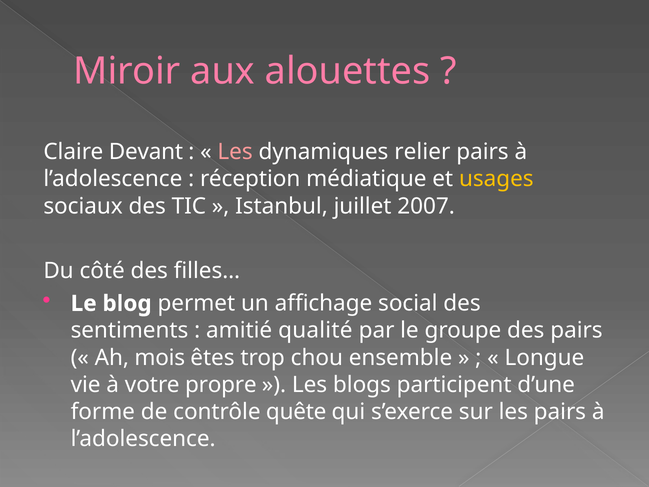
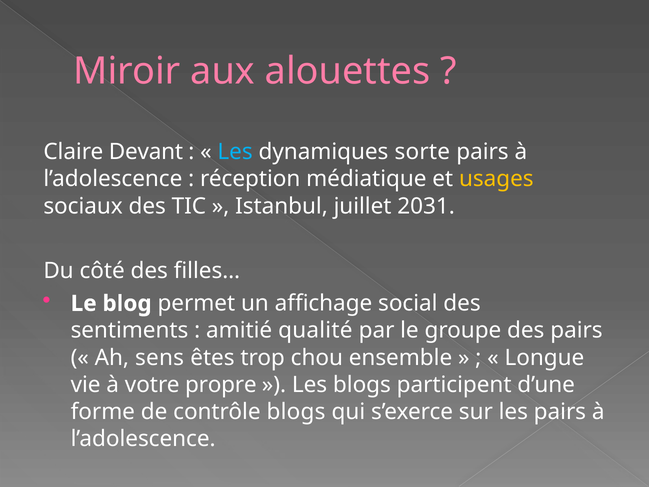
Les colour: pink -> light blue (235, 152)
relier: relier -> sorte (422, 152)
2007: 2007 -> 2031 (426, 206)
mois: mois -> sens (160, 357)
contrôle quête: quête -> blogs (296, 411)
